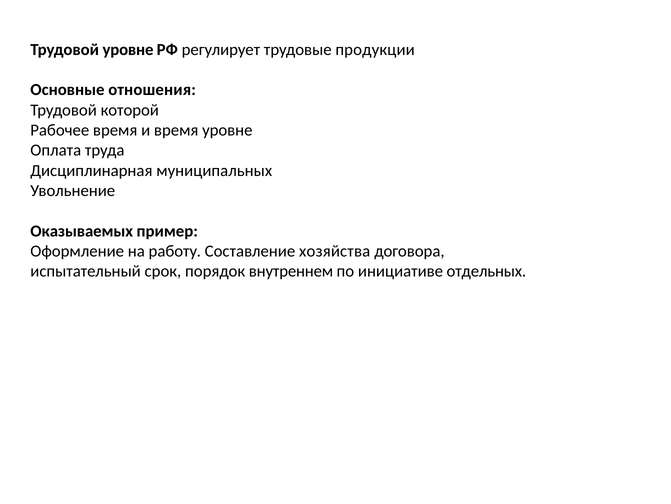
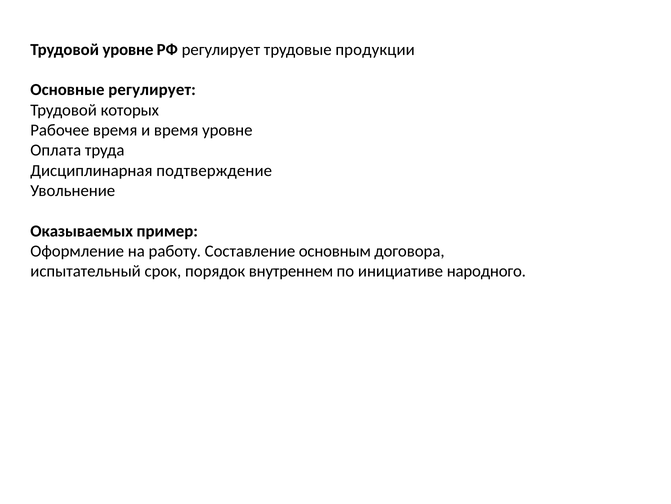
Основные отношения: отношения -> регулирует (152, 90)
которой: которой -> которых (130, 110)
муниципальных: муниципальных -> подтверждение (214, 170)
хозяйства: хозяйства -> основным (335, 251)
отдельных: отдельных -> народного (486, 271)
